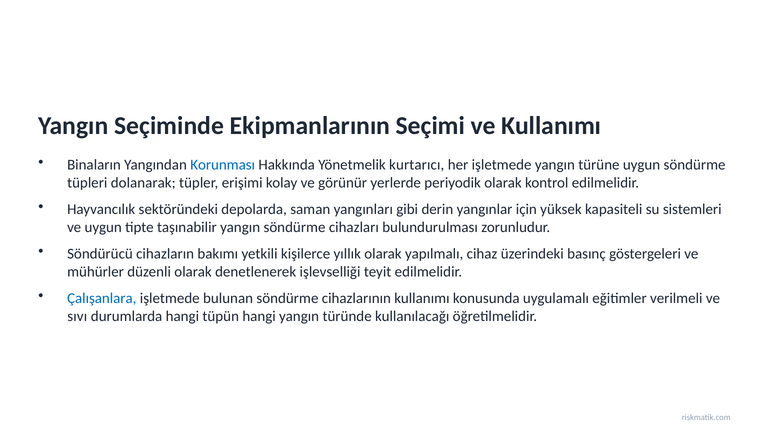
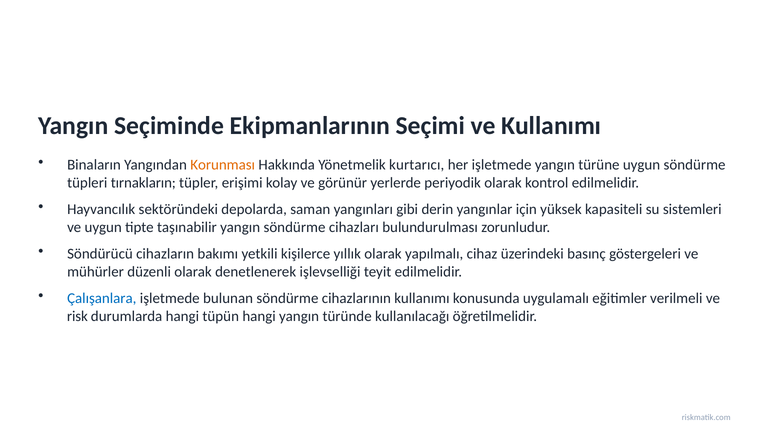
Korunması colour: blue -> orange (223, 164)
dolanarak: dolanarak -> tırnakların (143, 182)
sıvı: sıvı -> risk (77, 316)
